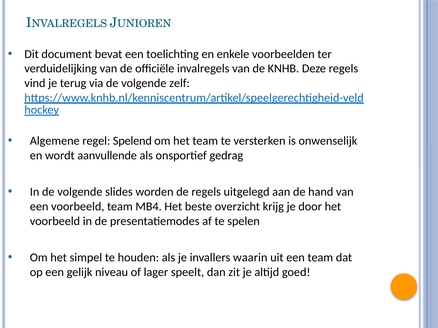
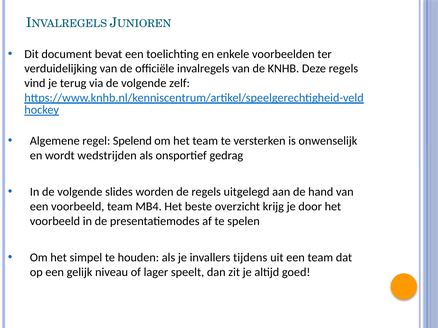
aanvullende: aanvullende -> wedstrijden (107, 156)
waarin: waarin -> tijdens (250, 258)
